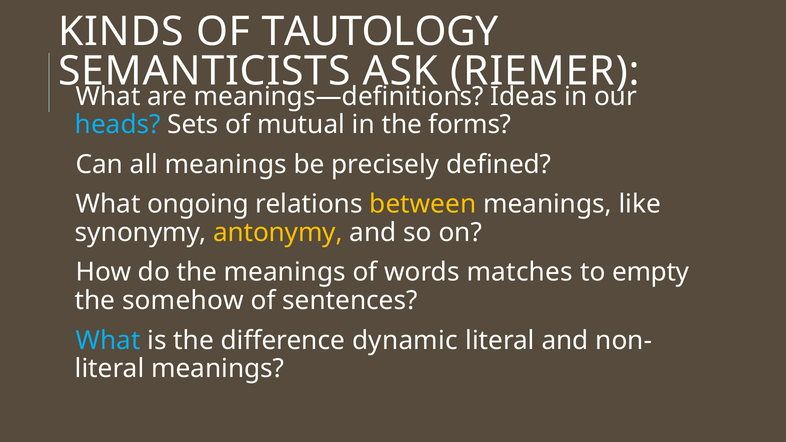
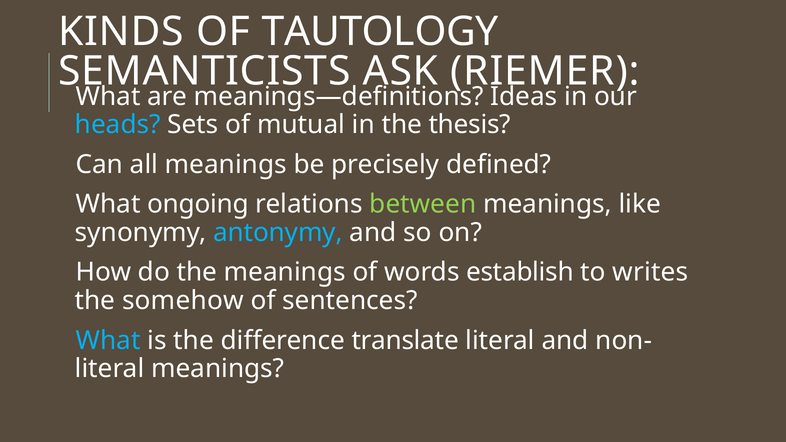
forms: forms -> thesis (470, 125)
between colour: yellow -> light green (423, 204)
antonymy colour: yellow -> light blue (278, 233)
matches: matches -> establish (520, 272)
empty: empty -> writes (650, 272)
dynamic: dynamic -> translate (405, 340)
